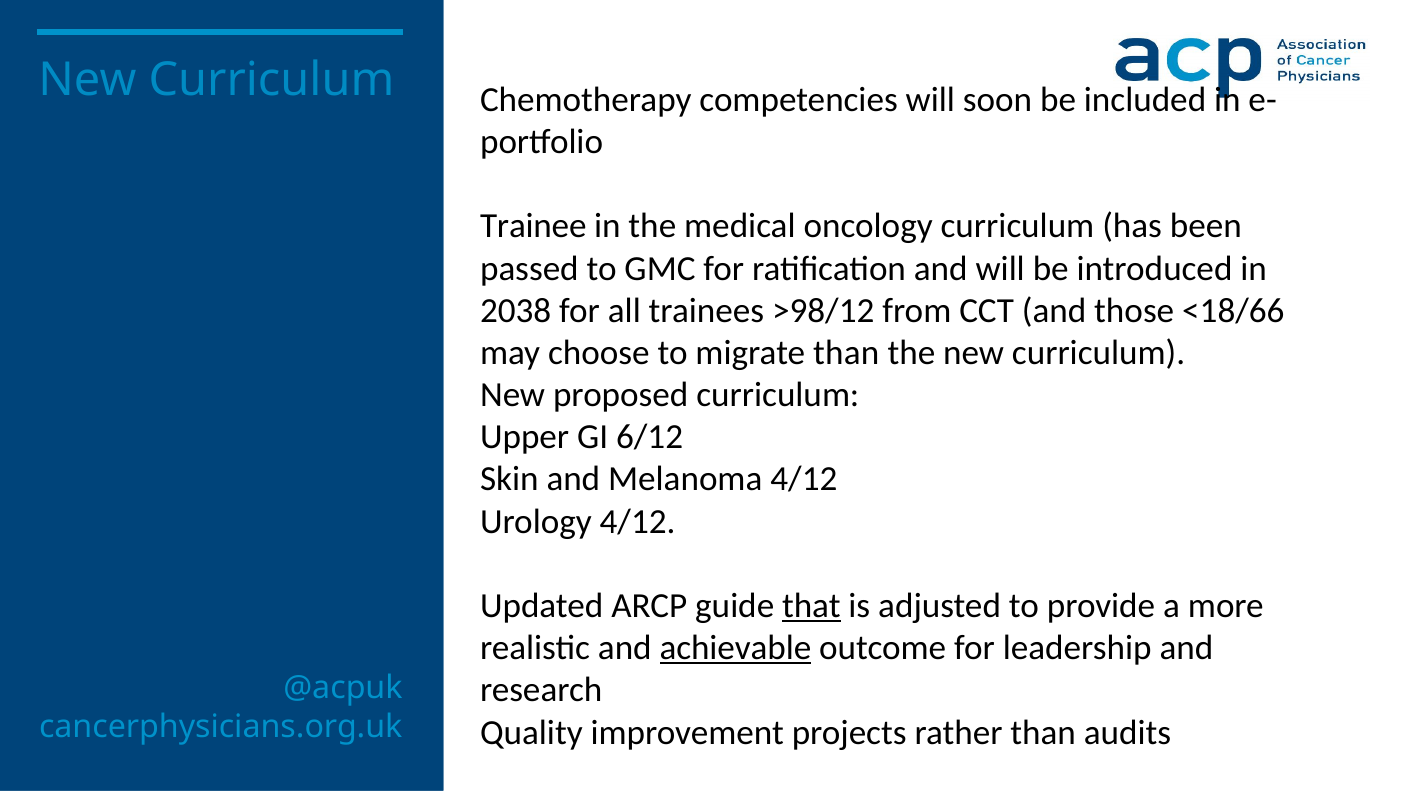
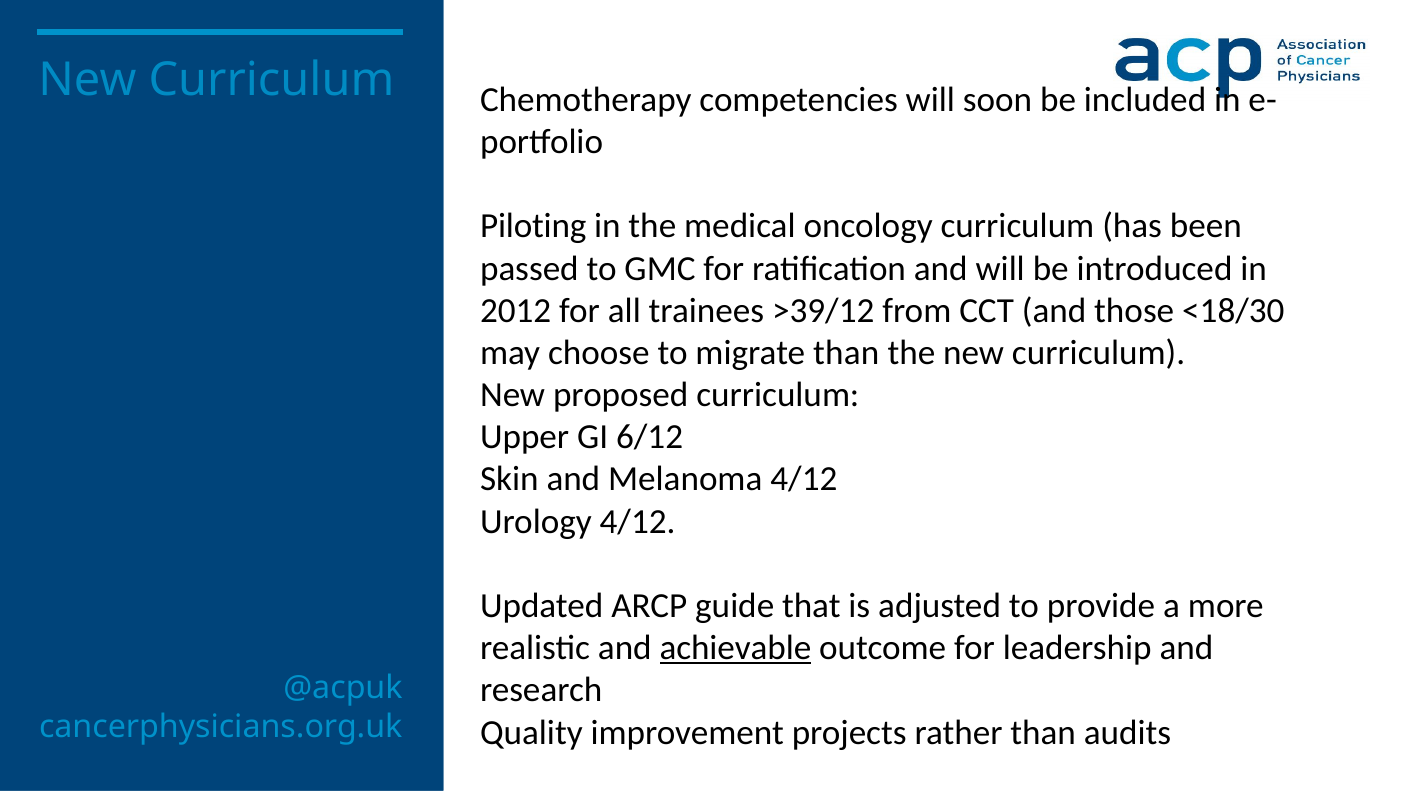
Trainee: Trainee -> Piloting (533, 226)
2038: 2038 -> 2012 (516, 311)
>98/12: >98/12 -> >39/12 (823, 311)
<18/66: <18/66 -> <18/30 (1233, 311)
that underline: present -> none (811, 606)
